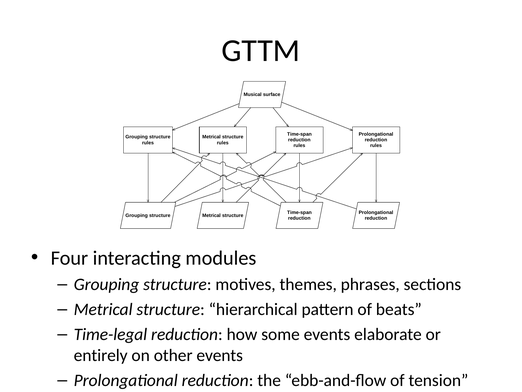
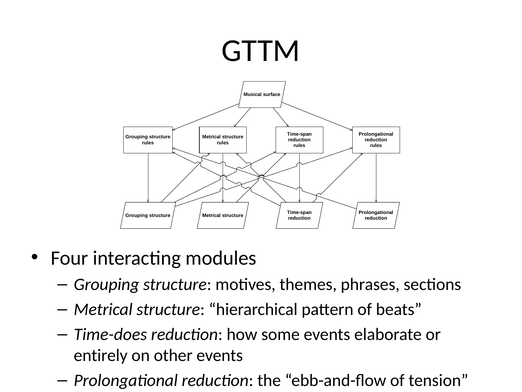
Time-legal: Time-legal -> Time-does (110, 334)
